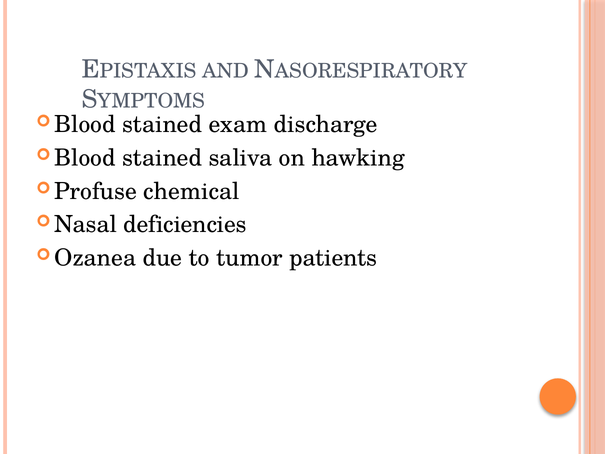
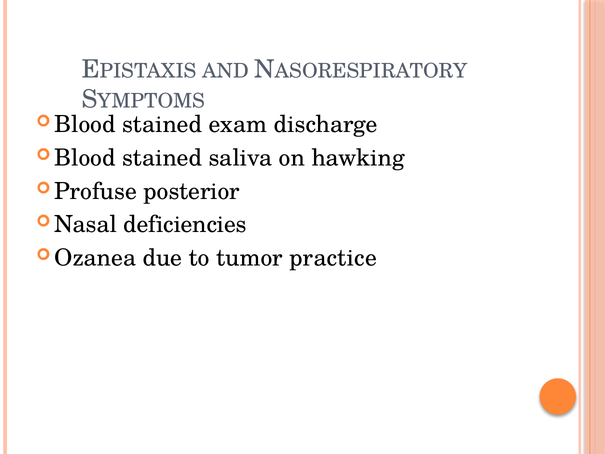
chemical: chemical -> posterior (192, 191)
patients: patients -> practice (333, 258)
